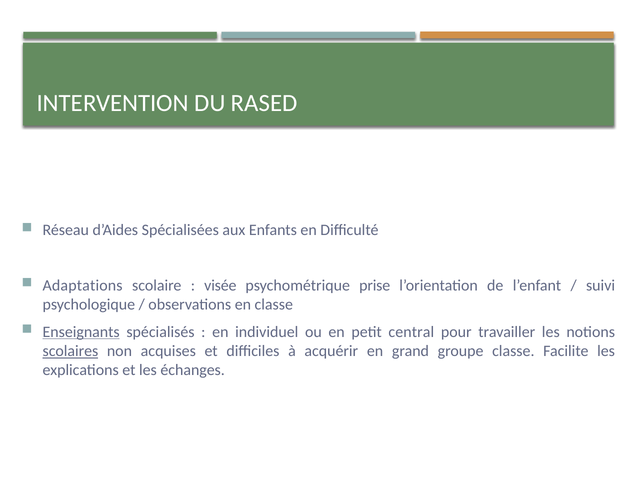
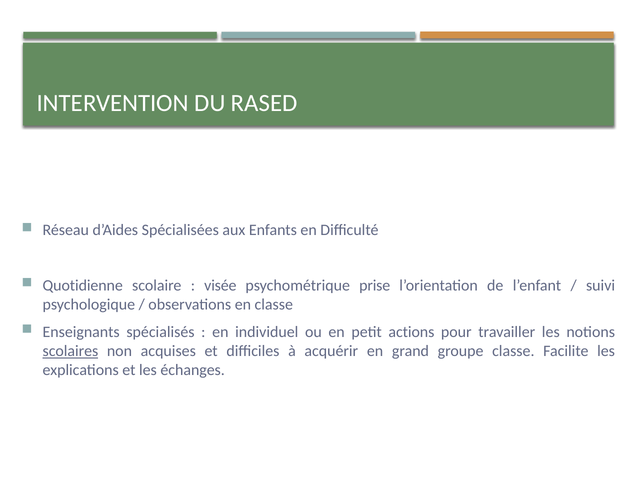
Adaptations: Adaptations -> Quotidienne (83, 286)
Enseignants underline: present -> none (81, 332)
central: central -> actions (411, 332)
